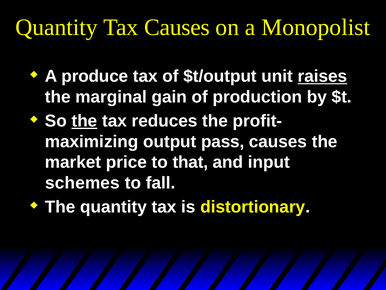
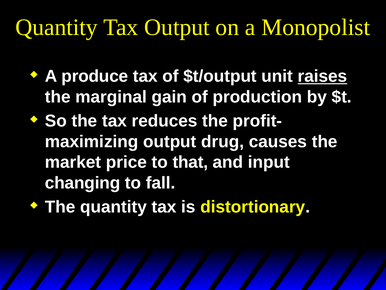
Tax Causes: Causes -> Output (177, 27)
the underline: present -> none (84, 121)
pass: pass -> drug (223, 141)
schemes: schemes -> changing (83, 183)
